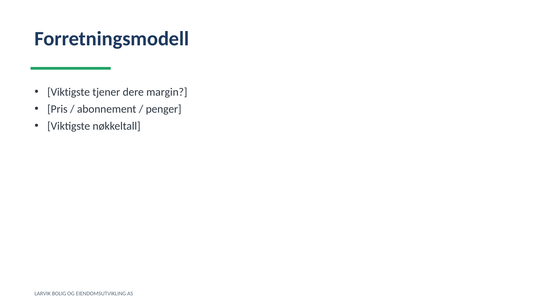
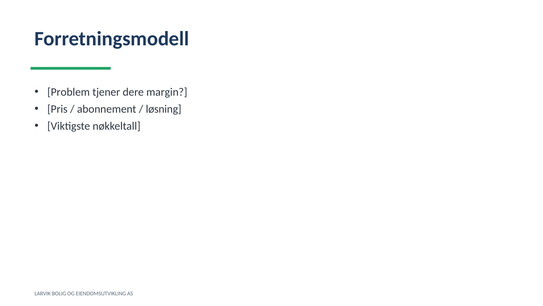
Viktigste: Viktigste -> Problem (69, 92)
penger: penger -> løsning (164, 109)
